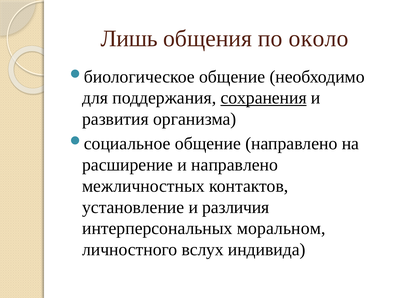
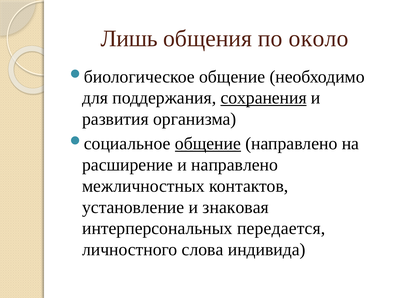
общение underline: none -> present (208, 143)
различия: различия -> знаковая (236, 207)
моральном: моральном -> передается (281, 228)
вслух: вслух -> слова (203, 249)
